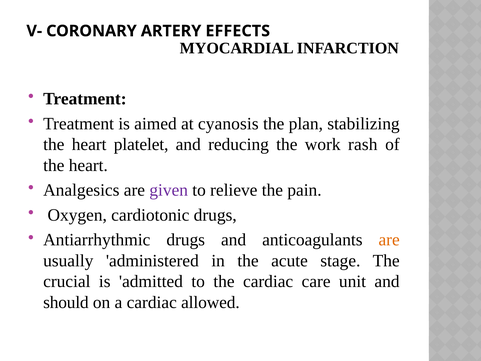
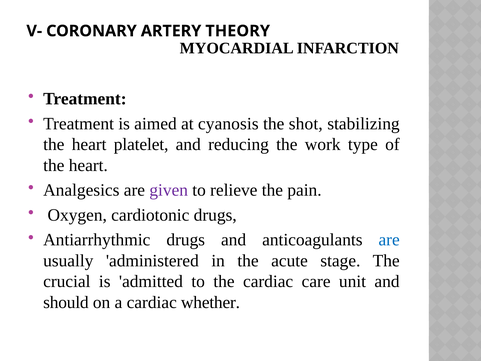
EFFECTS: EFFECTS -> THEORY (238, 31)
plan: plan -> shot (306, 124)
rash: rash -> type (363, 144)
are colour: orange -> blue (389, 240)
allowed: allowed -> whether (210, 302)
